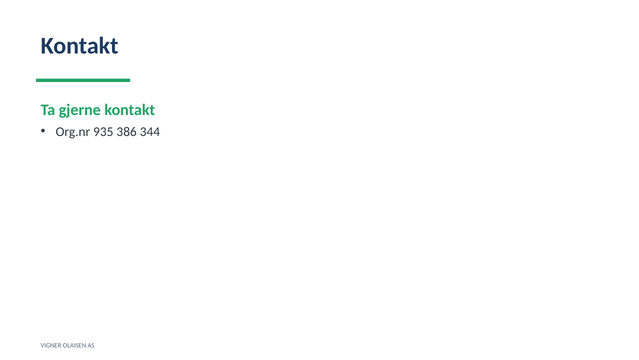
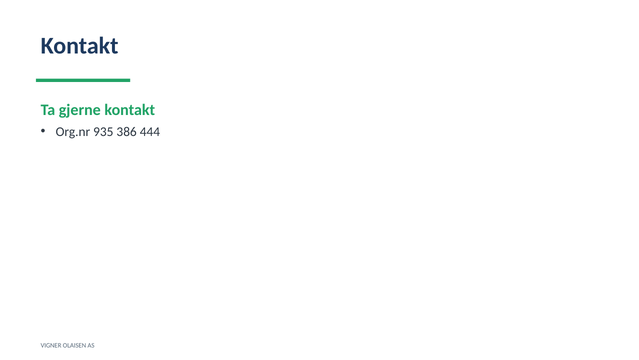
344: 344 -> 444 (150, 131)
